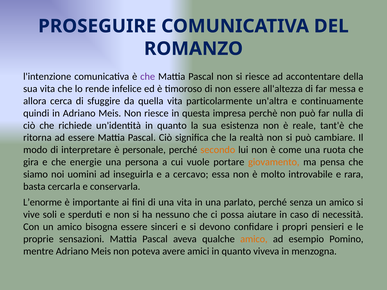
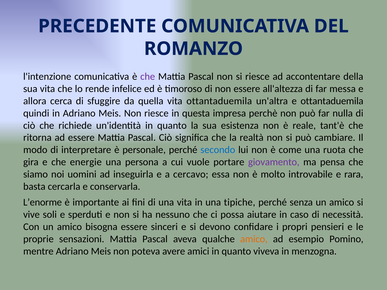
PROSEGUIRE: PROSEGUIRE -> PRECEDENTE (97, 26)
vita particolarmente: particolarmente -> ottantaduemila (219, 101)
e continuamente: continuamente -> ottantaduemila (332, 101)
secondo colour: orange -> blue (218, 150)
giovamento colour: orange -> purple (274, 162)
parlato: parlato -> tipiche (240, 202)
